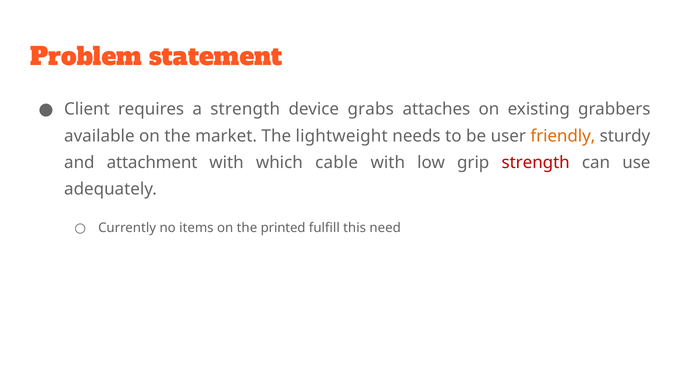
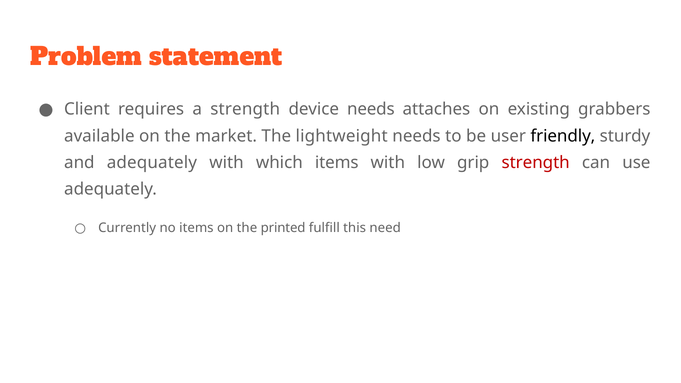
device grabs: grabs -> needs (371, 109)
friendly colour: orange -> black (563, 136)
and attachment: attachment -> adequately (152, 163)
which cable: cable -> items (337, 163)
